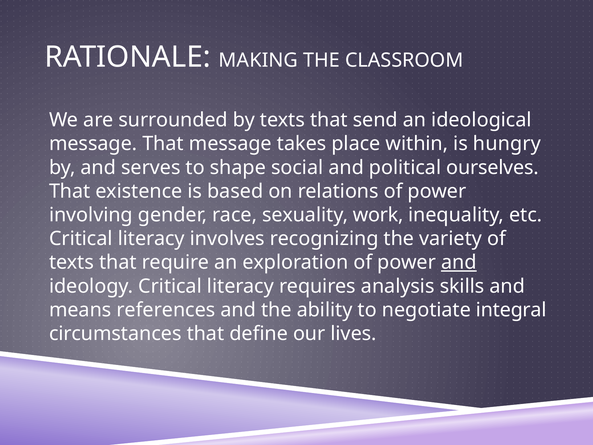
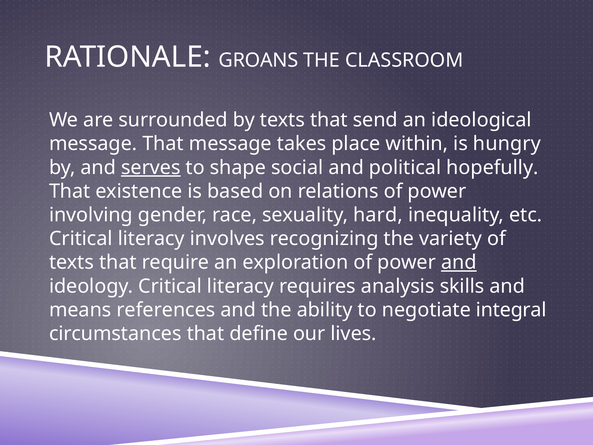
MAKING: MAKING -> GROANS (258, 60)
serves underline: none -> present (151, 167)
ourselves: ourselves -> hopefully (492, 167)
work: work -> hard (378, 215)
